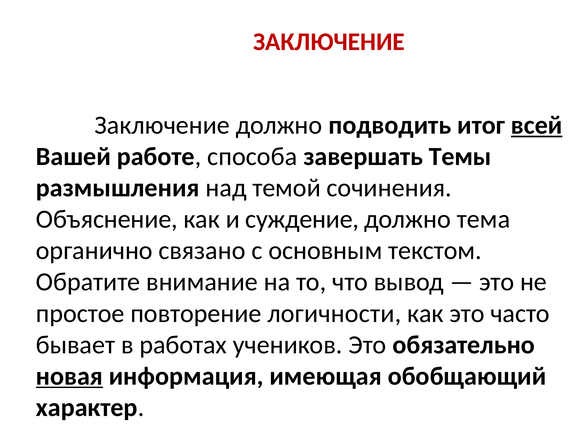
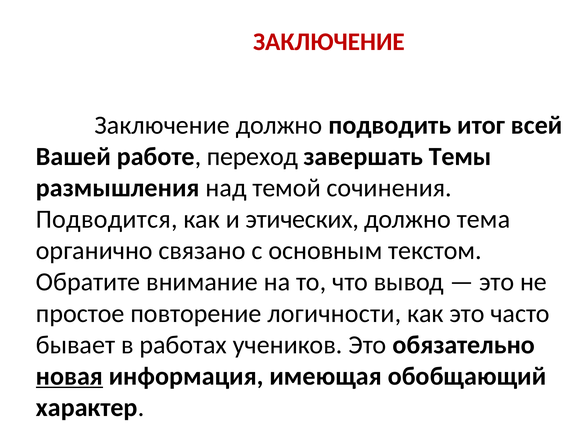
всей underline: present -> none (537, 125)
способа: способа -> переход (252, 156)
Объяснение: Объяснение -> Подводится (107, 219)
суждение: суждение -> этических (302, 219)
